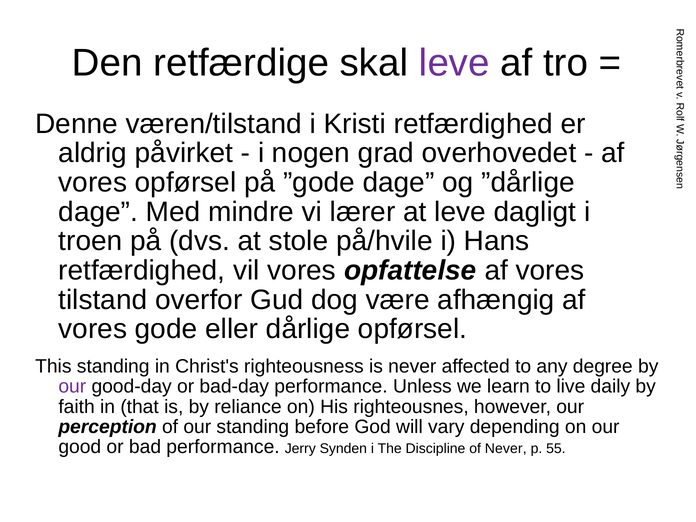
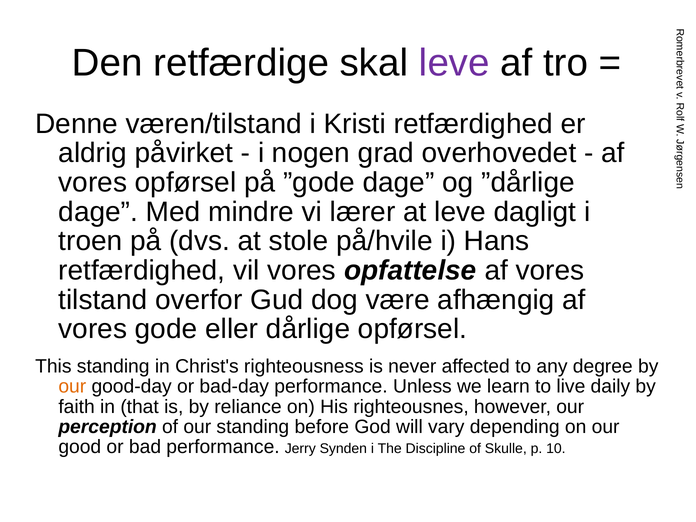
our colour: purple -> orange (72, 387)
of Never: Never -> Skulle (506, 449)
55: 55 -> 10 (556, 449)
